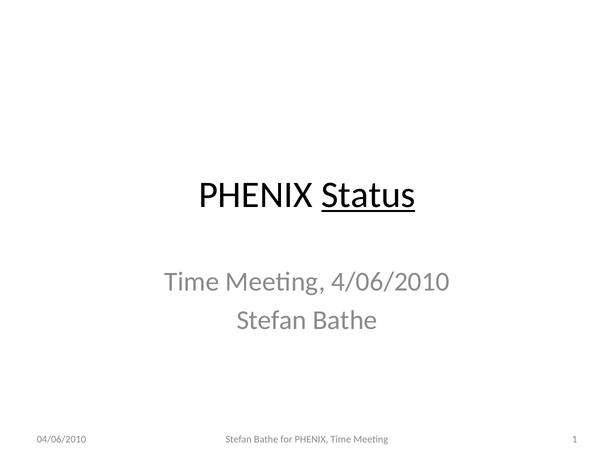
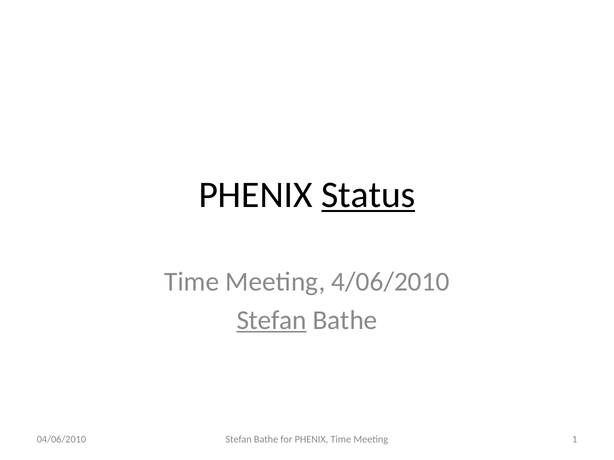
Stefan underline: none -> present (272, 321)
